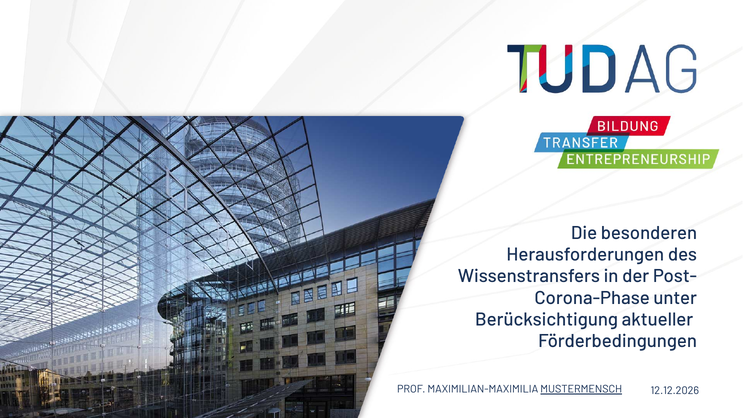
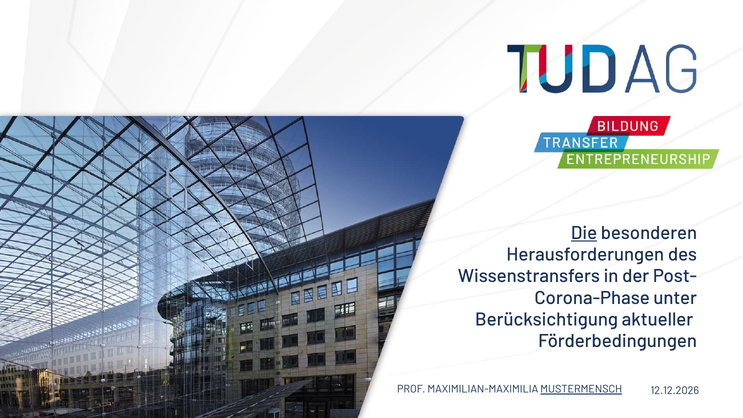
Die underline: none -> present (584, 233)
